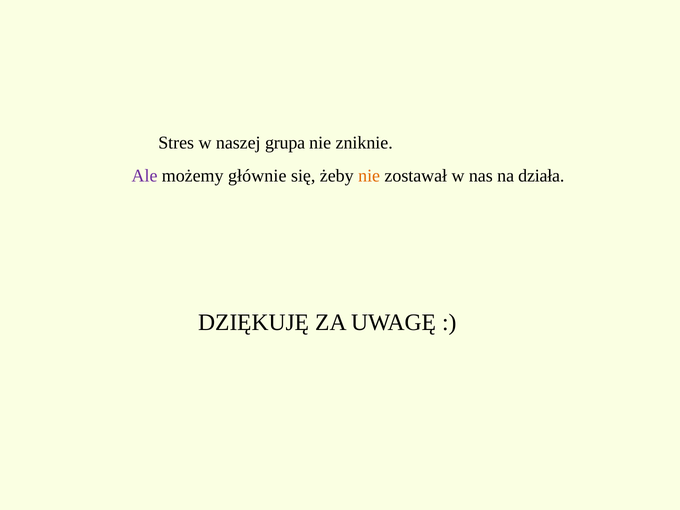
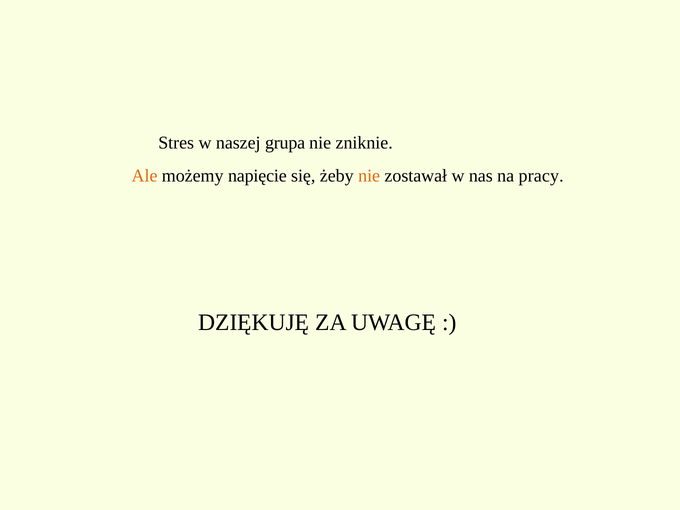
Ale colour: purple -> orange (145, 176)
głównie: głównie -> napięcie (257, 176)
działa: działa -> pracy (541, 176)
